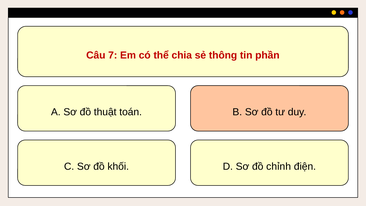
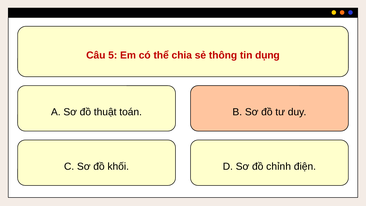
7: 7 -> 5 (113, 55)
phần: phần -> dụng (267, 55)
